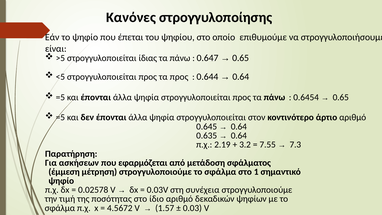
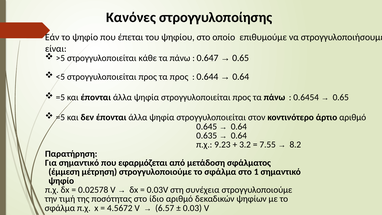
ίδιας: ίδιας -> κάθε (148, 58)
2.19: 2.19 -> 9.23 (222, 145)
7.3: 7.3 -> 8.2 (295, 145)
Για ασκήσεων: ασκήσεων -> σημαντικό (79, 163)
1.57: 1.57 -> 6.57 (165, 208)
